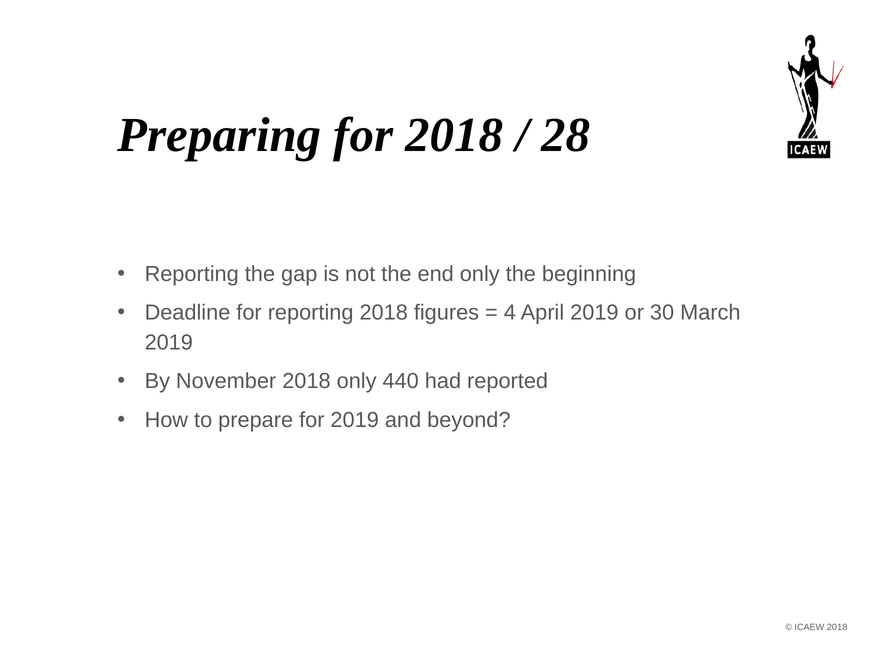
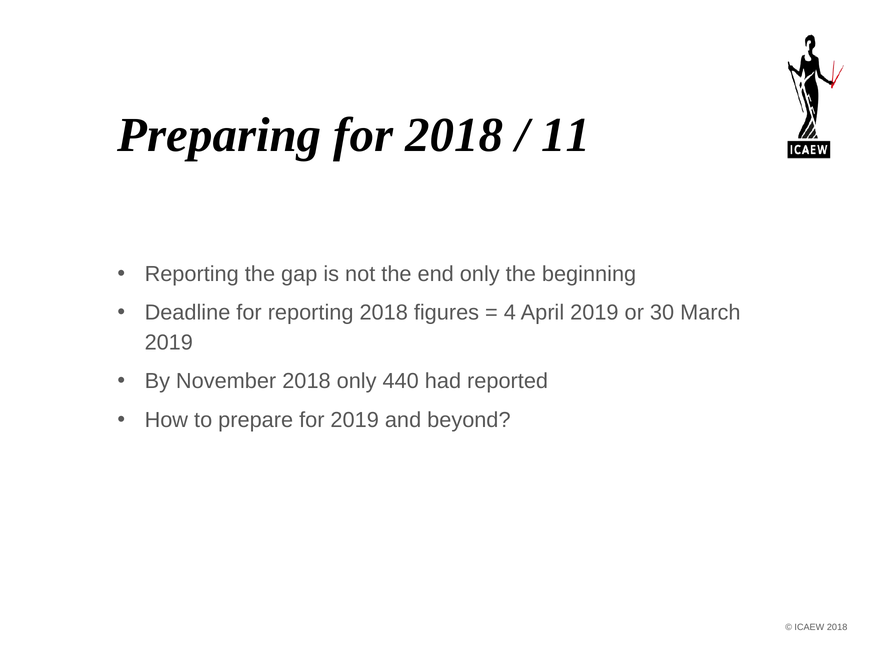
28: 28 -> 11 (566, 135)
